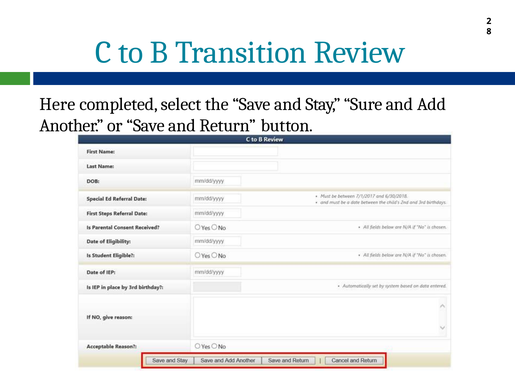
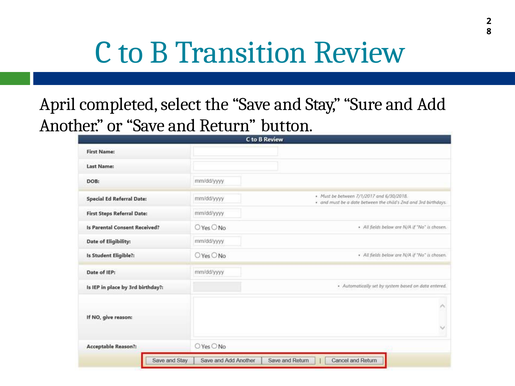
Here: Here -> April (58, 104)
